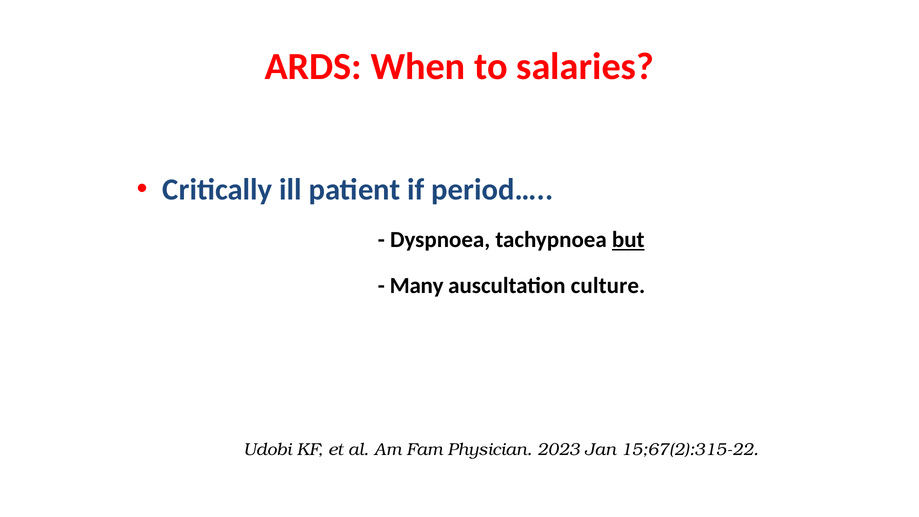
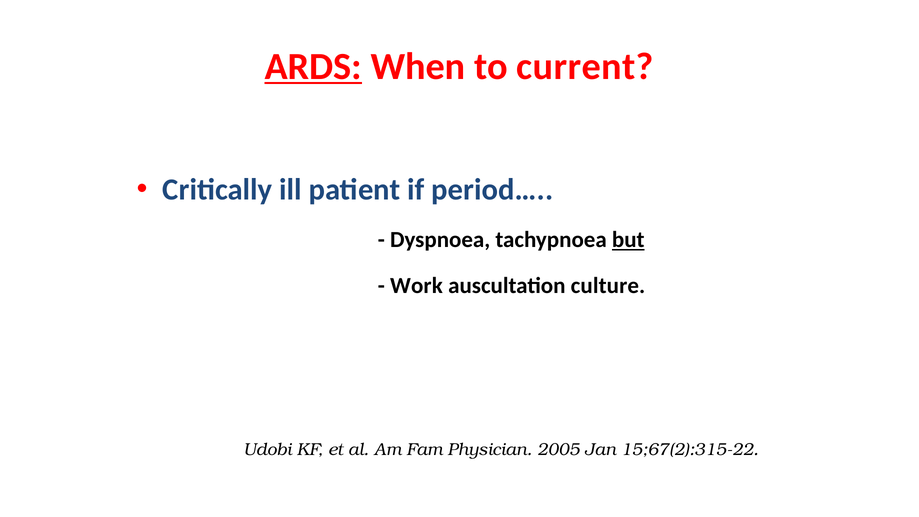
ARDS underline: none -> present (313, 66)
salaries: salaries -> current (585, 66)
Many: Many -> Work (416, 286)
2023: 2023 -> 2005 (558, 449)
